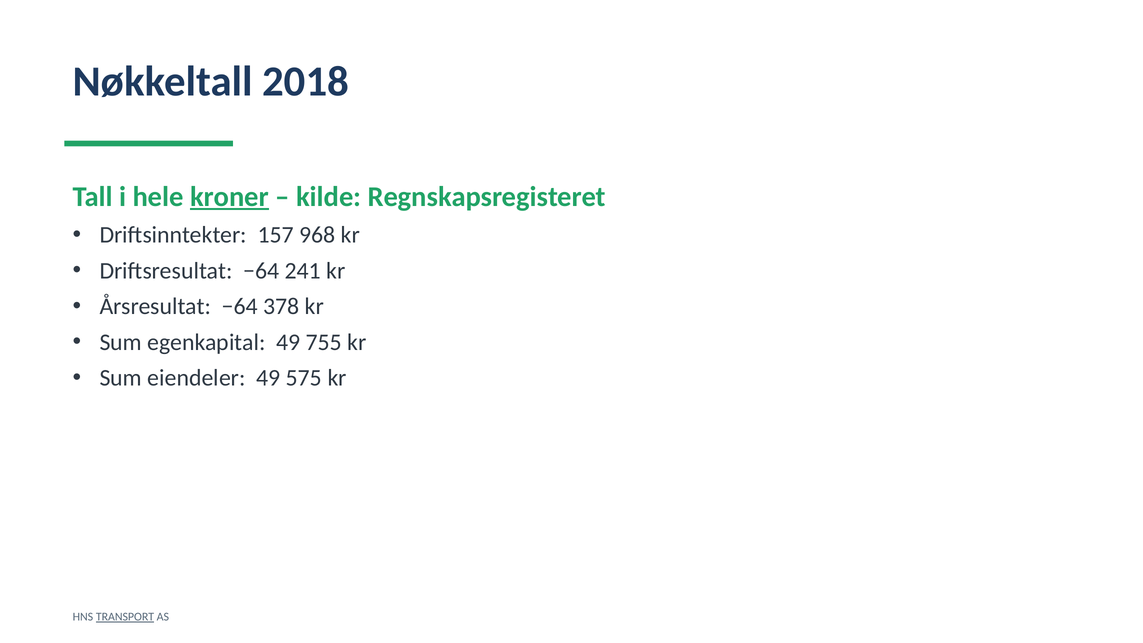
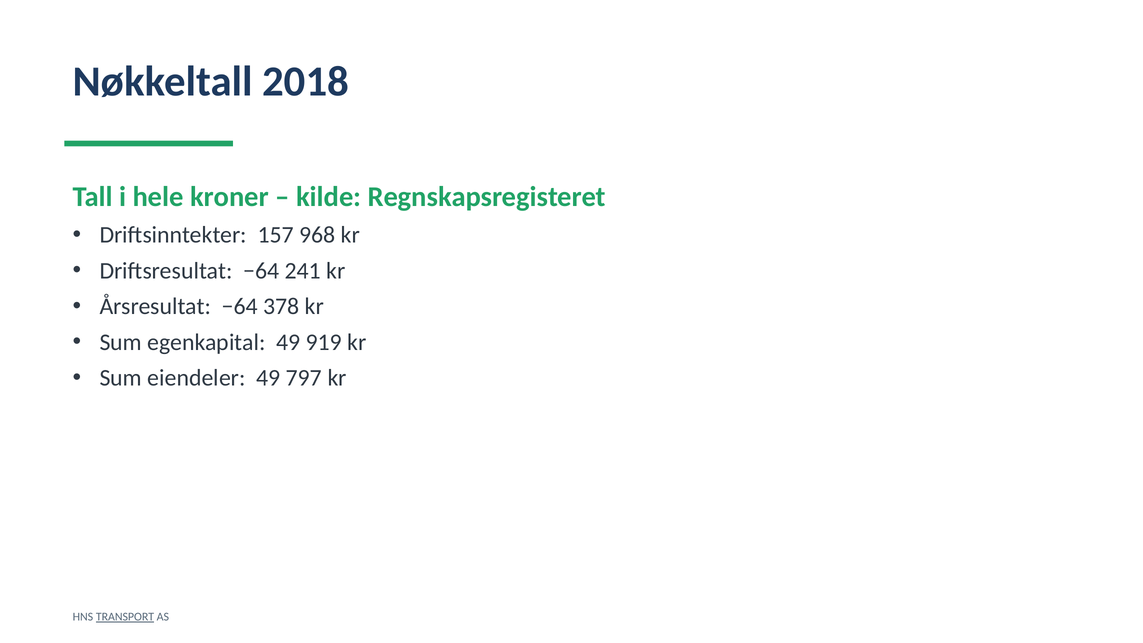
kroner underline: present -> none (230, 197)
755: 755 -> 919 (324, 342)
575: 575 -> 797 (304, 378)
